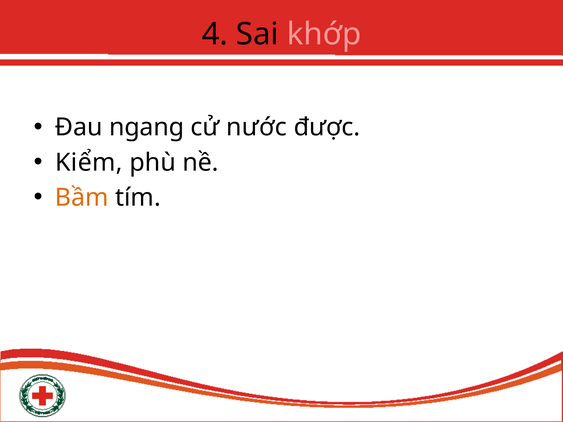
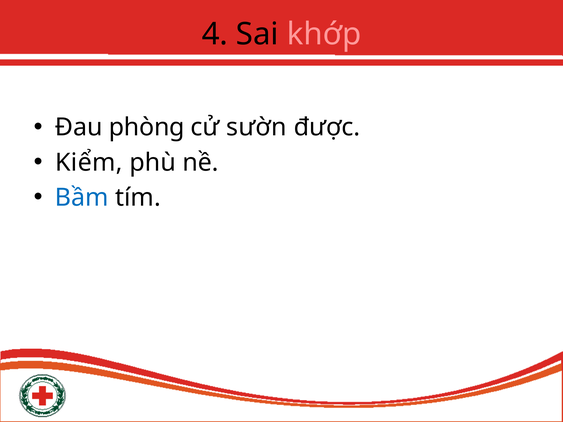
ngang: ngang -> phòng (147, 127)
nước: nước -> sườn (257, 127)
Bầm colour: orange -> blue (82, 198)
